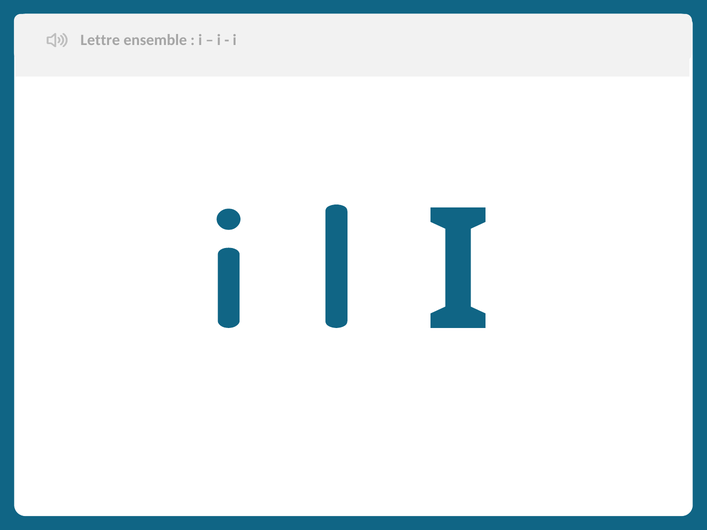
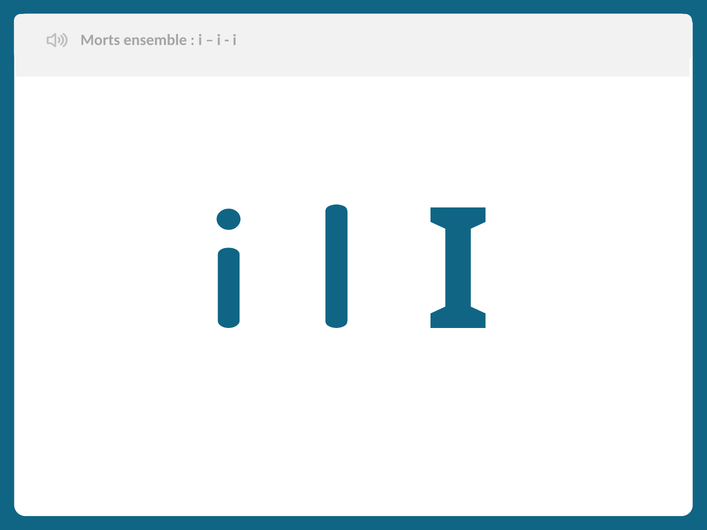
Lettre: Lettre -> Morts (100, 40)
